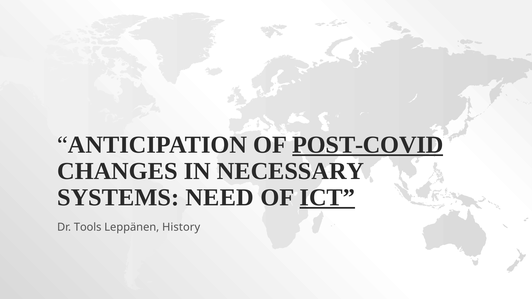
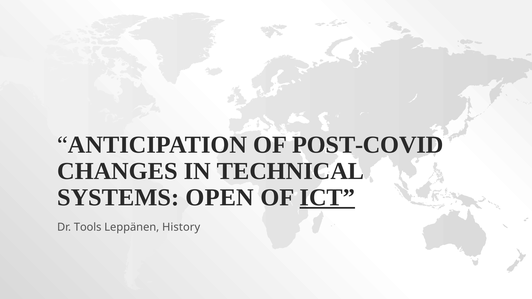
POST-COVID underline: present -> none (368, 145)
NECESSARY: NECESSARY -> TECHNICAL (291, 171)
NEED: NEED -> OPEN (220, 198)
